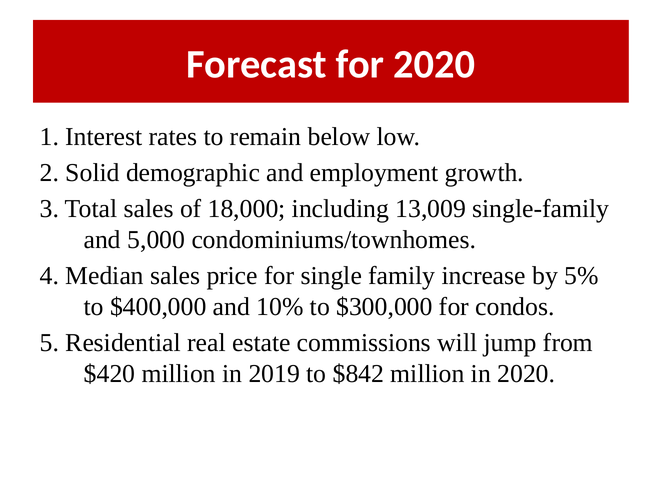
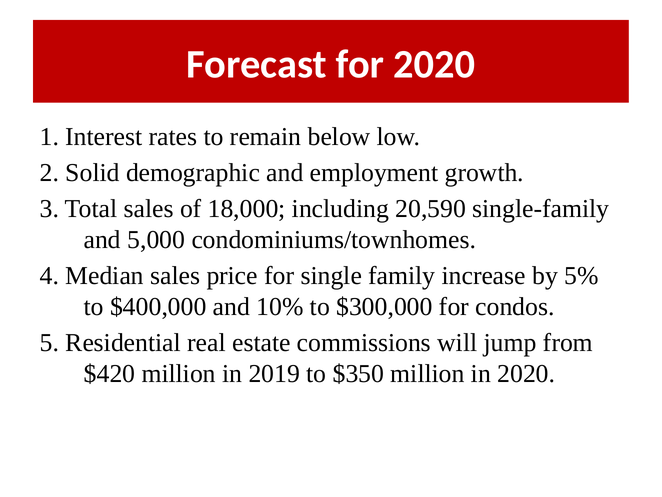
13,009: 13,009 -> 20,590 (431, 209)
$842: $842 -> $350 (358, 373)
